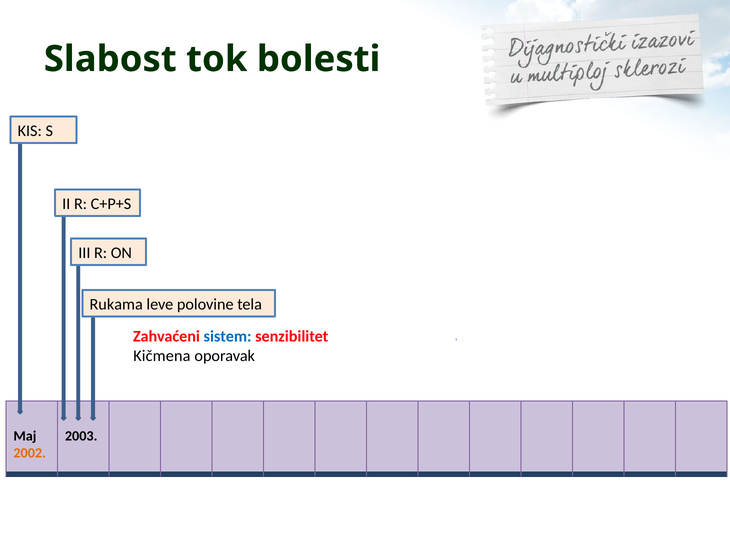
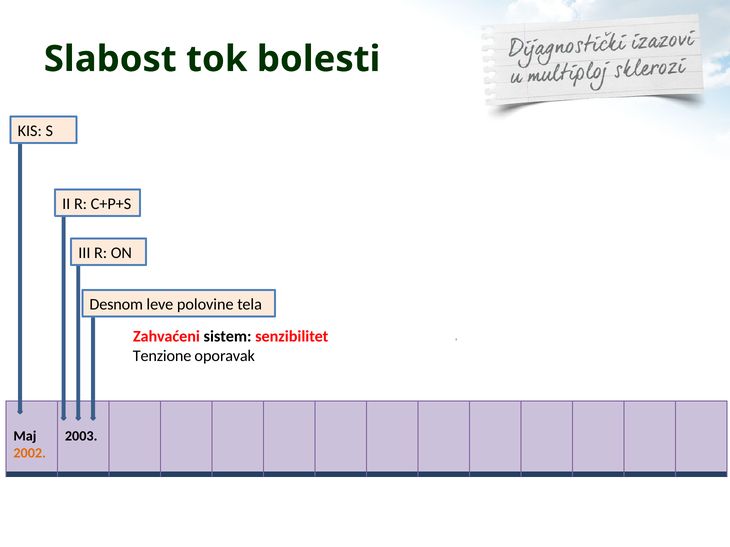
Rukama: Rukama -> Desnom (116, 305)
sistem colour: blue -> black (228, 337)
Kičmena: Kičmena -> Tenzione (162, 356)
